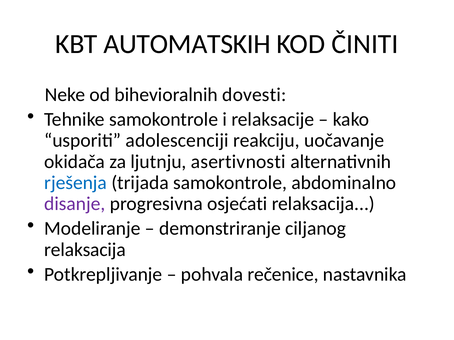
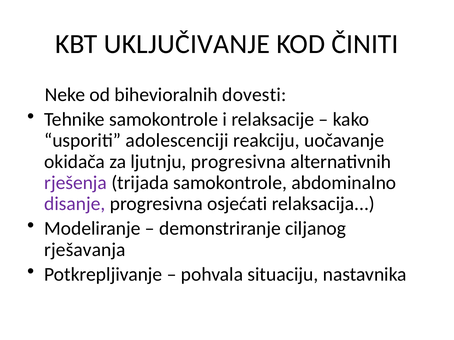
AUTOMATSKIH: AUTOMATSKIH -> UKLJUČIVANJE (187, 44)
ljutnju asertivnosti: asertivnosti -> progresivna (238, 162)
rješenja colour: blue -> purple (76, 183)
relaksacija: relaksacija -> rješavanja (85, 250)
rečenice: rečenice -> situaciju (283, 275)
